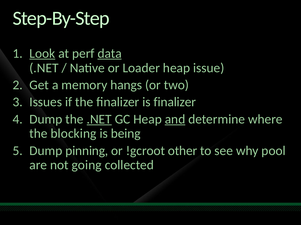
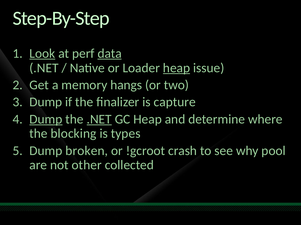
heap underline: none -> present (177, 68)
Issues: Issues -> Dump (46, 102)
is finalizer: finalizer -> capture (175, 102)
Dump underline: none -> present (46, 120)
and underline: present -> none (175, 120)
being: being -> types (126, 134)
pinning: pinning -> broken (87, 151)
other: other -> crash (183, 151)
going: going -> other (87, 166)
